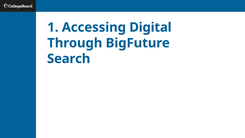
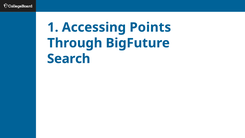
Digital: Digital -> Points (150, 27)
